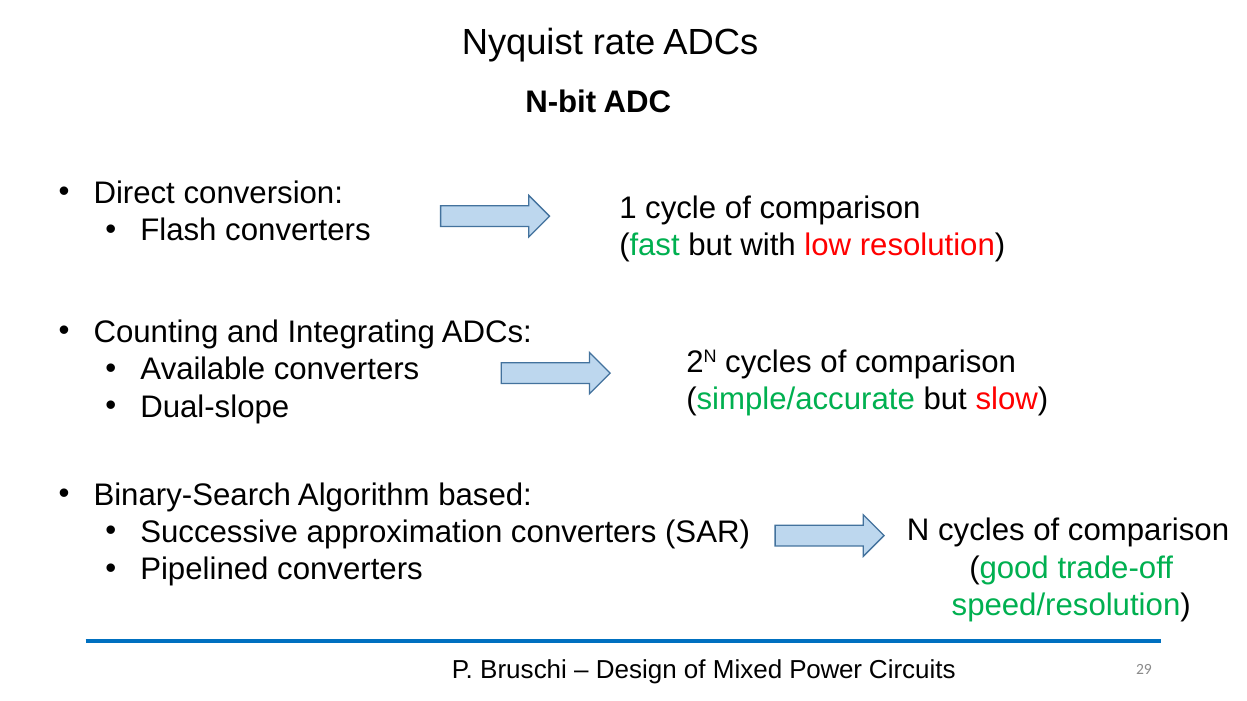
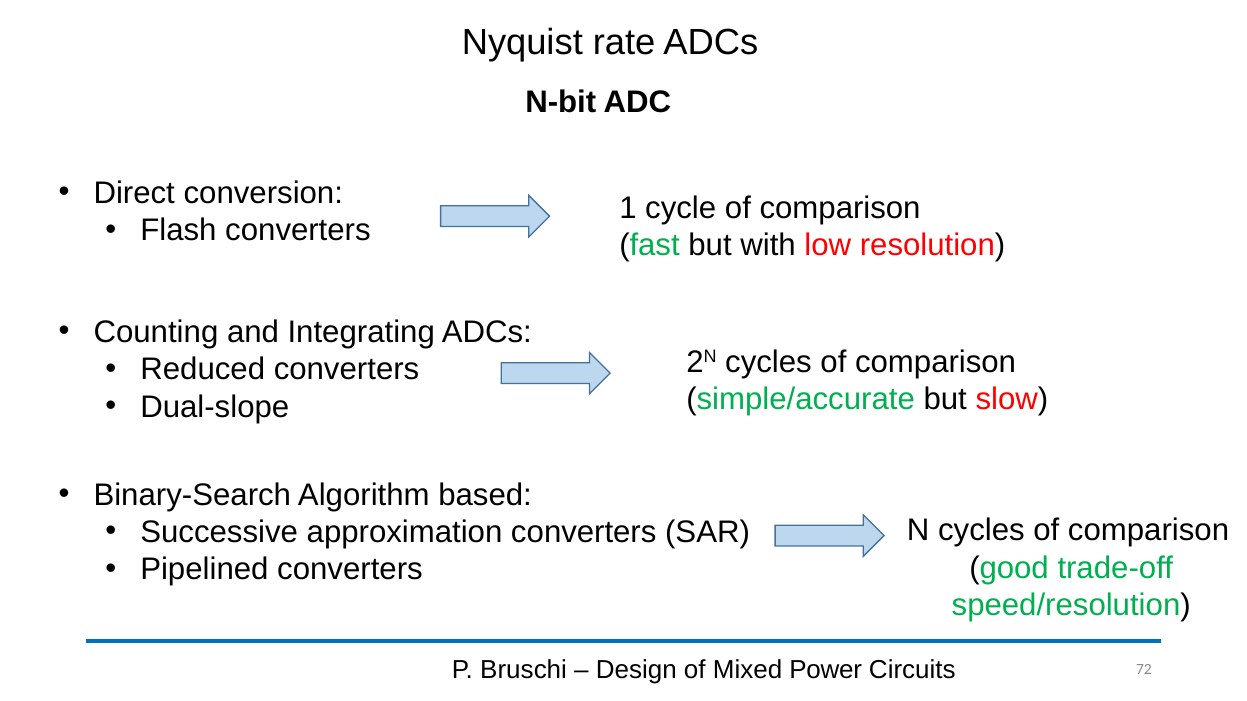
Available: Available -> Reduced (203, 370)
29: 29 -> 72 (1144, 670)
